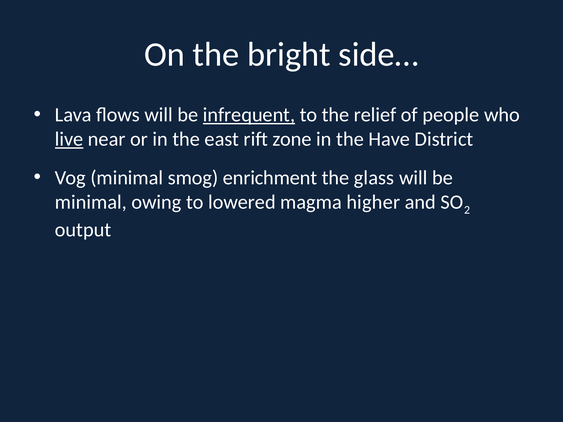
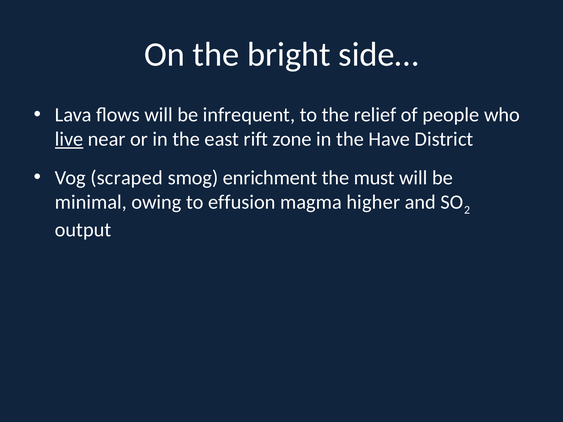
infrequent underline: present -> none (249, 115)
Vog minimal: minimal -> scraped (127, 178)
glass: glass -> must (374, 178)
lowered: lowered -> effusion (242, 202)
